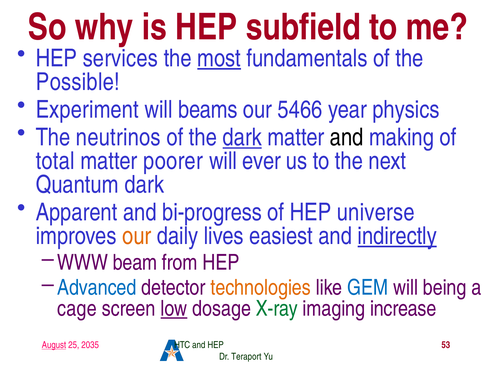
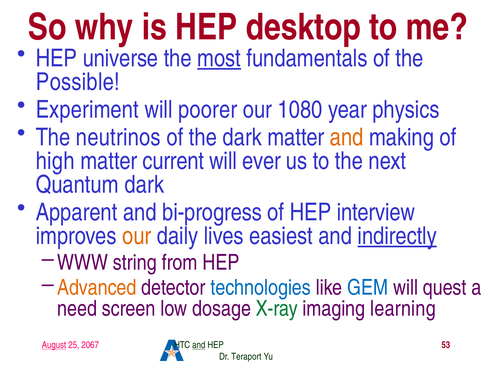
subfield: subfield -> desktop (303, 27)
services: services -> universe (120, 58)
beams: beams -> poorer (208, 110)
5466: 5466 -> 1080 (300, 110)
dark underline: present -> none (242, 137)
and colour: black -> orange (347, 137)
total: total -> high (55, 161)
poorer: poorer -> current (173, 161)
universe: universe -> interview (376, 212)
beam: beam -> string (135, 262)
Advanced colour: blue -> orange (97, 288)
technologies colour: orange -> blue (261, 288)
being: being -> quest (445, 288)
cage: cage -> need (77, 309)
low underline: present -> none (174, 309)
increase: increase -> learning (403, 309)
2035: 2035 -> 2067 (90, 345)
and underline: none -> present (199, 345)
